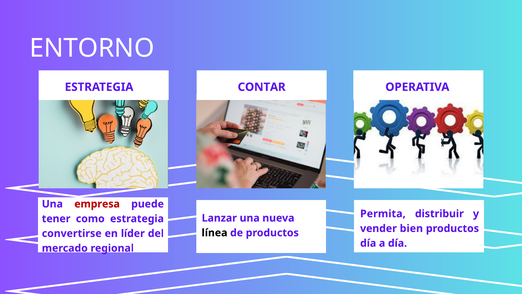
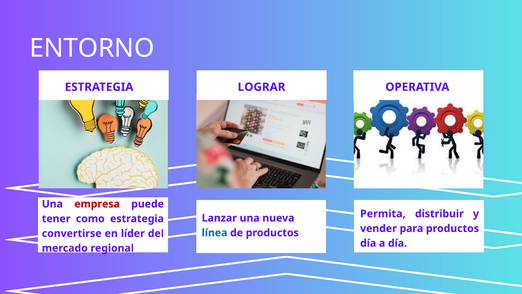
CONTAR: CONTAR -> LOGRAR (262, 87)
bien: bien -> para (411, 228)
línea colour: black -> blue (215, 233)
